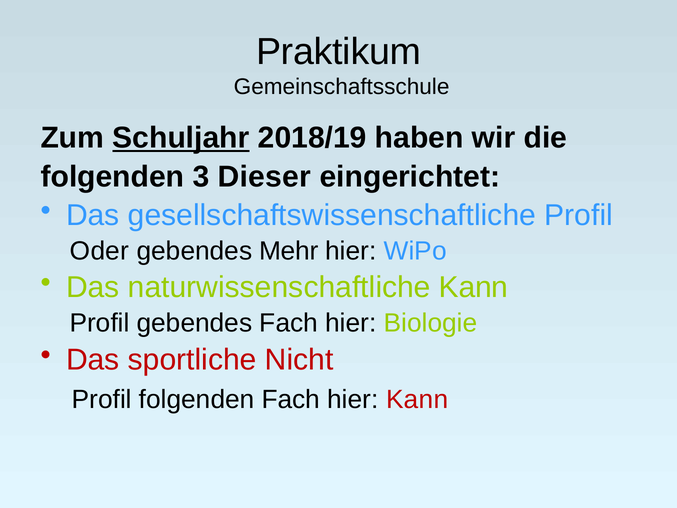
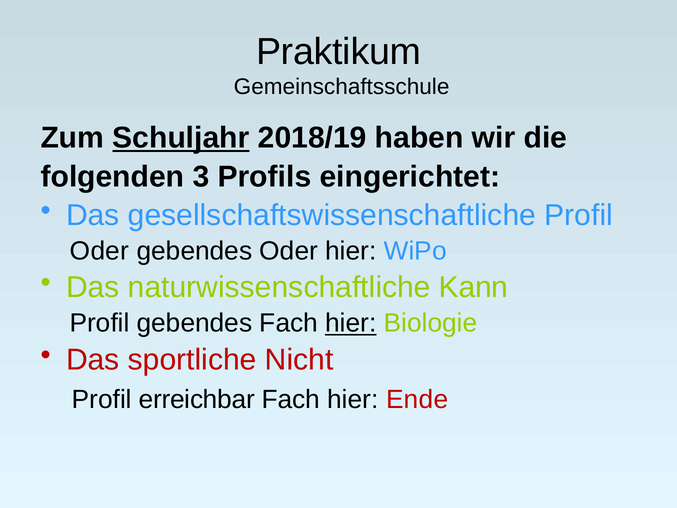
Dieser: Dieser -> Profils (265, 176)
gebendes Mehr: Mehr -> Oder (289, 251)
hier underline: none -> present (351, 323)
Profil folgenden: folgenden -> erreichbar (197, 399)
hier Kann: Kann -> Ende (417, 399)
